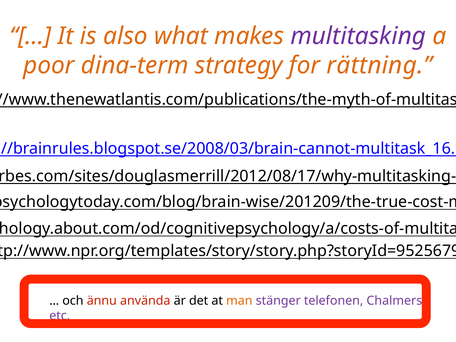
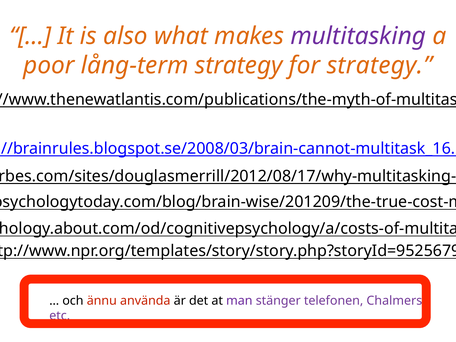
dina-term: dina-term -> lång-term (135, 65)
for rättning: rättning -> strategy (379, 65)
man colour: orange -> purple (239, 301)
